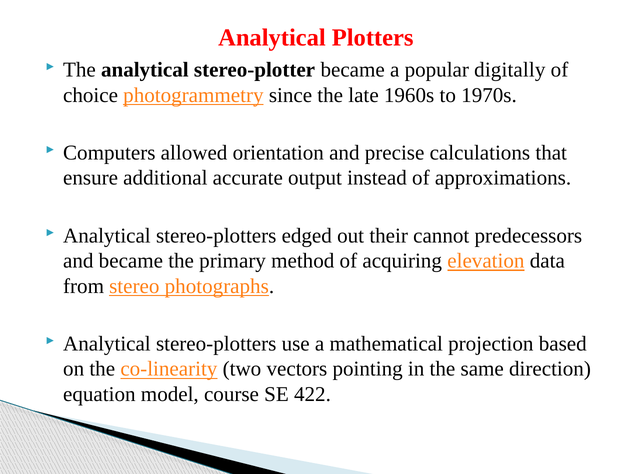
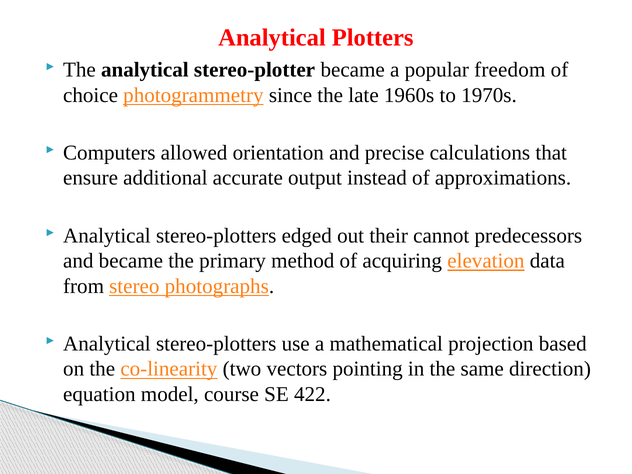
digitally: digitally -> freedom (510, 70)
